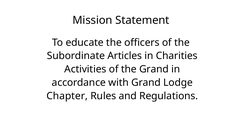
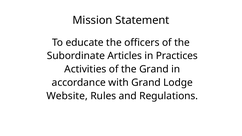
Charities: Charities -> Practices (177, 56)
Chapter: Chapter -> Website (67, 96)
